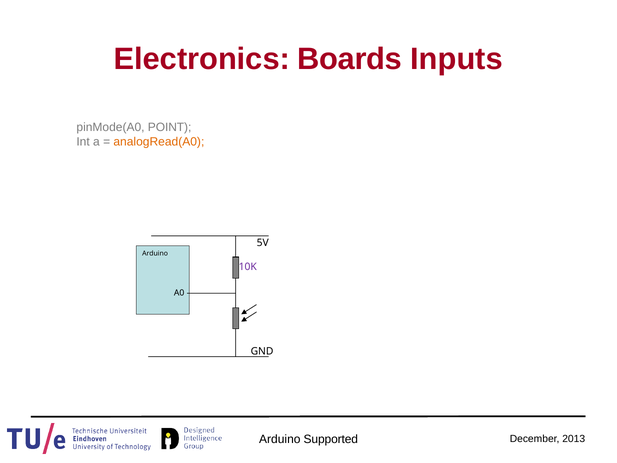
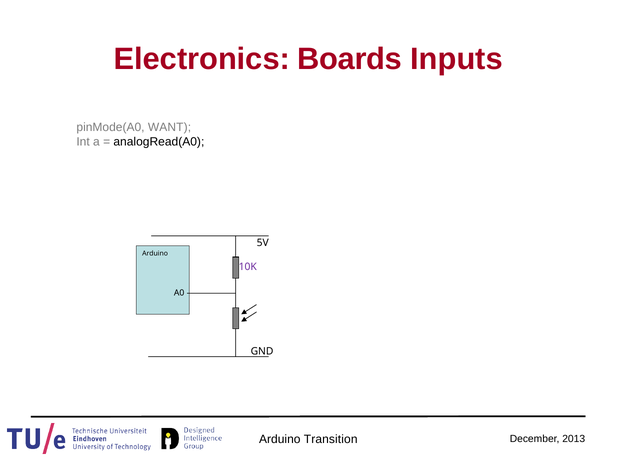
POINT: POINT -> WANT (169, 127)
analogRead(A0 colour: orange -> black (159, 142)
Supported: Supported -> Transition (331, 439)
